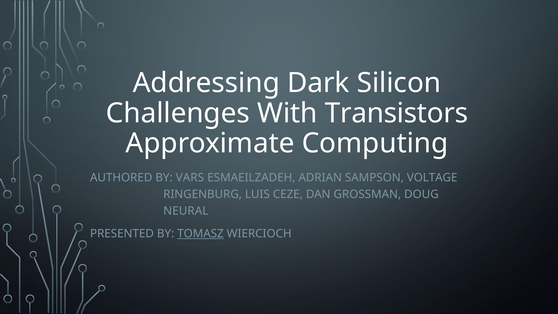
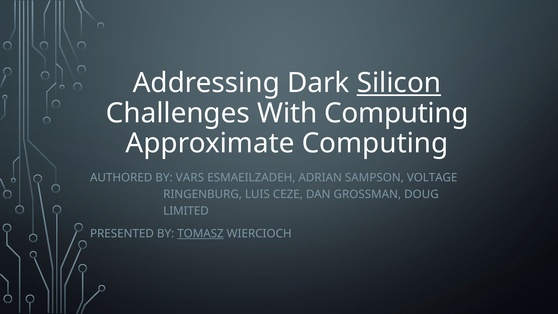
Silicon underline: none -> present (399, 83)
With Transistors: Transistors -> Computing (396, 113)
NEURAL: NEURAL -> LIMITED (186, 211)
